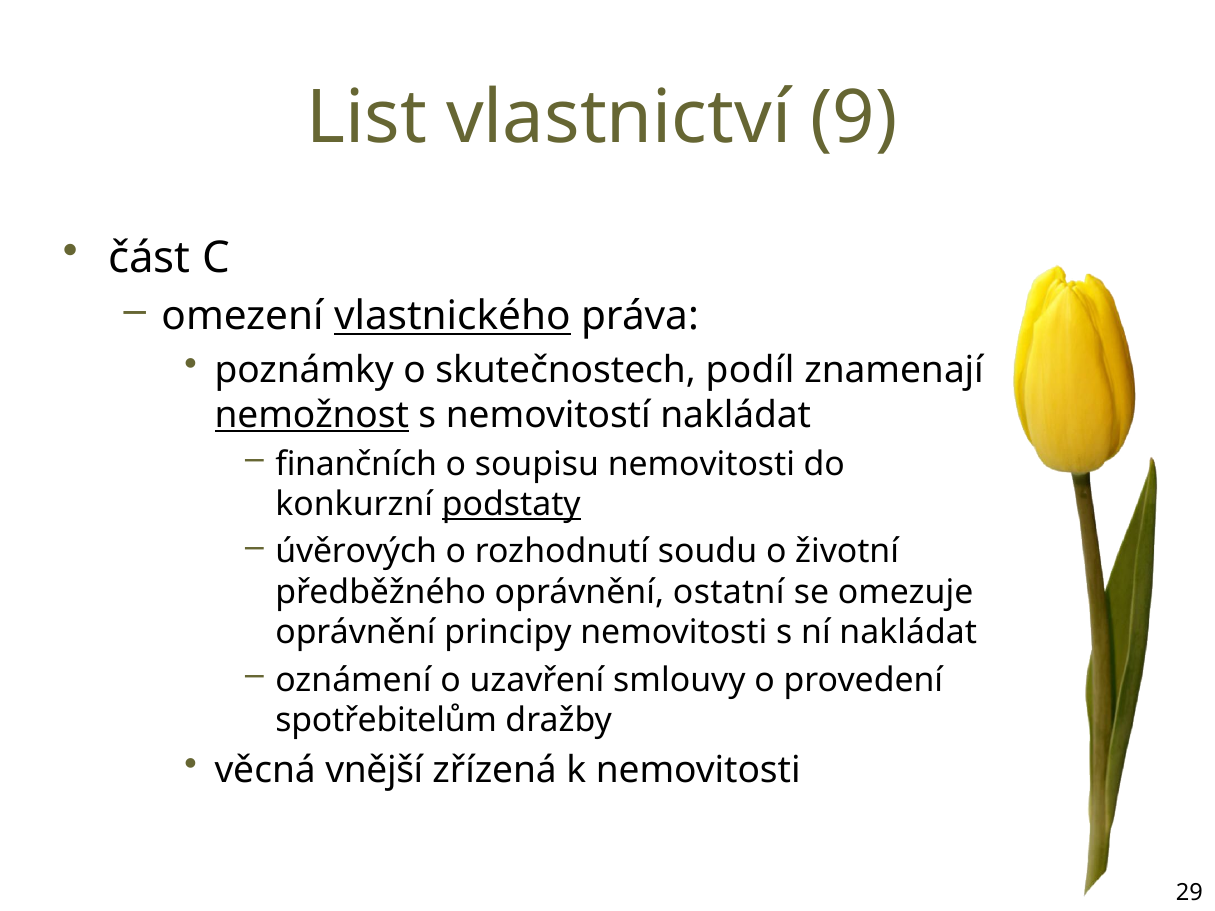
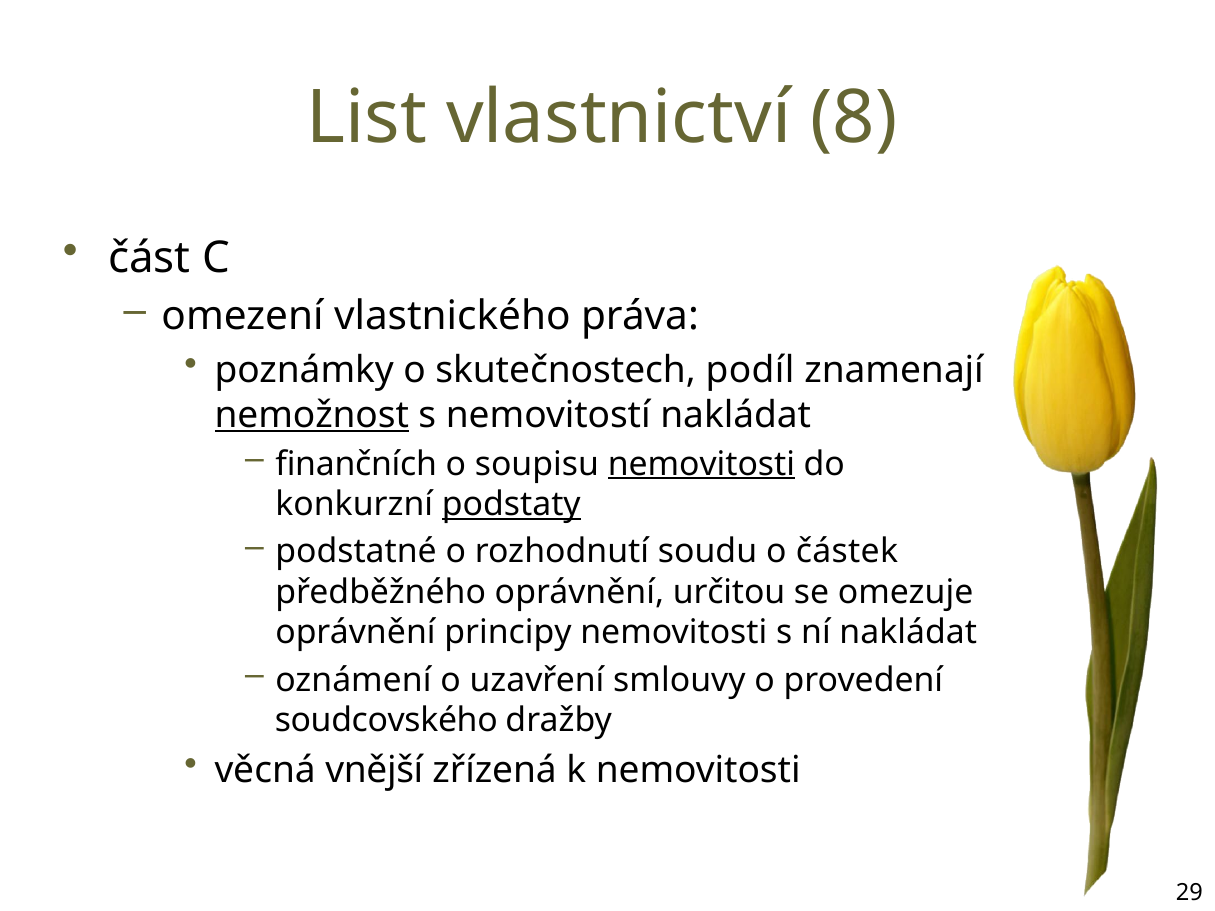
9: 9 -> 8 (854, 118)
vlastnického underline: present -> none (452, 317)
nemovitosti underline: none -> present (701, 464)
úvěrových: úvěrových -> podstatné (356, 552)
životní: životní -> částek (847, 552)
ostatní: ostatní -> určitou (729, 592)
spotřebitelům: spotřebitelům -> soudcovského (386, 721)
